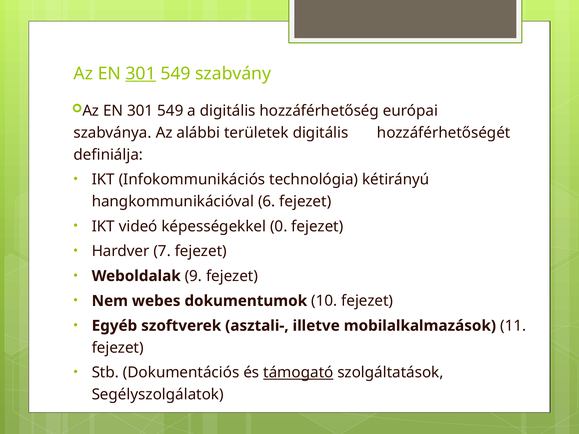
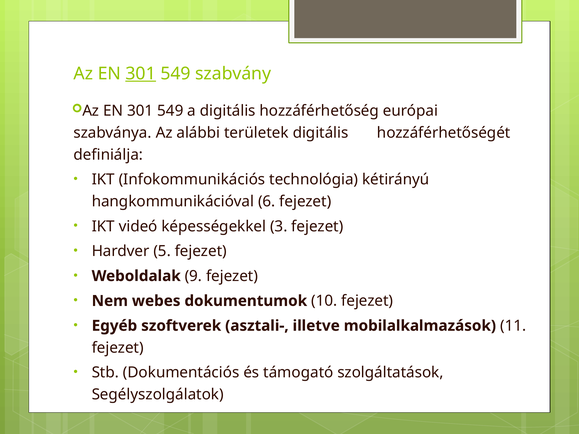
0: 0 -> 3 (279, 226)
7: 7 -> 5 (162, 251)
támogató underline: present -> none (298, 373)
